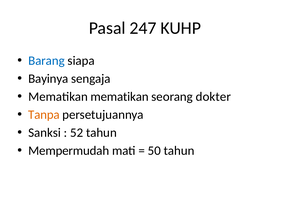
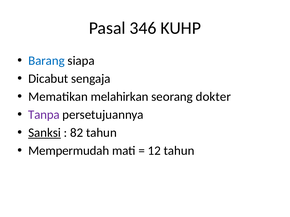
247: 247 -> 346 (143, 28)
Bayinya: Bayinya -> Dicabut (48, 79)
Mematikan mematikan: mematikan -> melahirkan (120, 97)
Tanpa colour: orange -> purple (44, 115)
Sanksi underline: none -> present (45, 133)
52: 52 -> 82 (77, 133)
50: 50 -> 12 (154, 151)
